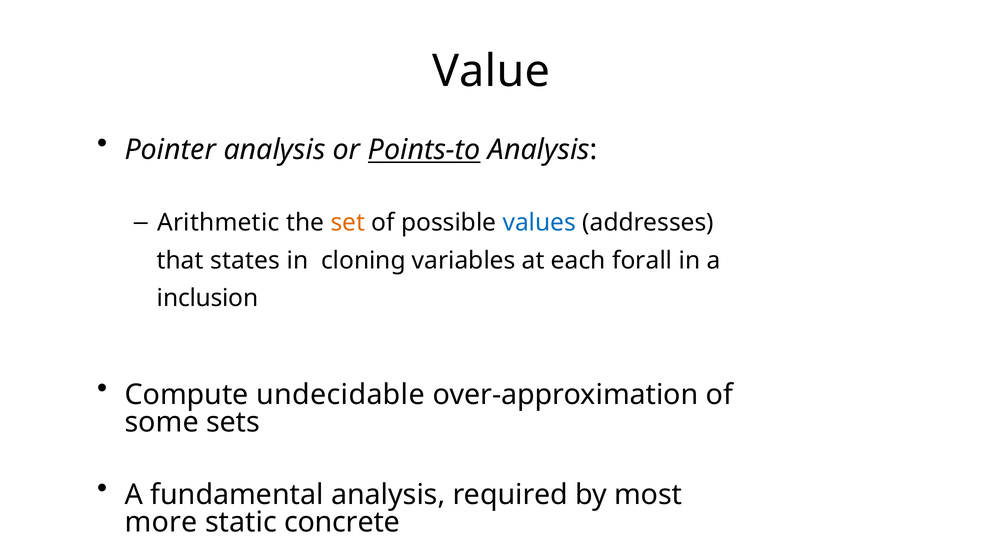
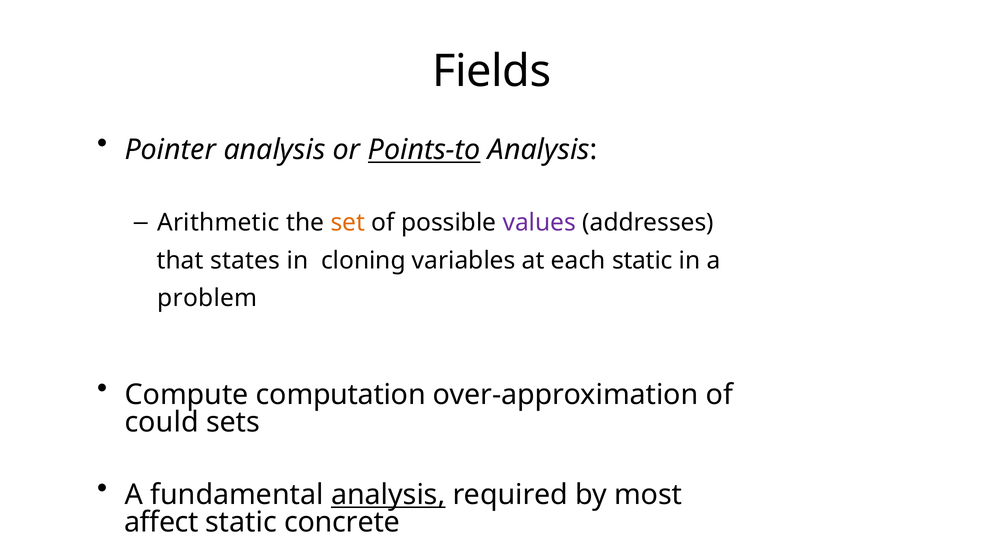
Value: Value -> Fields (492, 71)
values colour: blue -> purple (539, 223)
each forall: forall -> static (642, 261)
inclusion: inclusion -> problem (207, 298)
undecidable: undecidable -> computation (341, 395)
some: some -> could (162, 422)
analysis underline: none -> present (388, 495)
more: more -> affect (161, 522)
